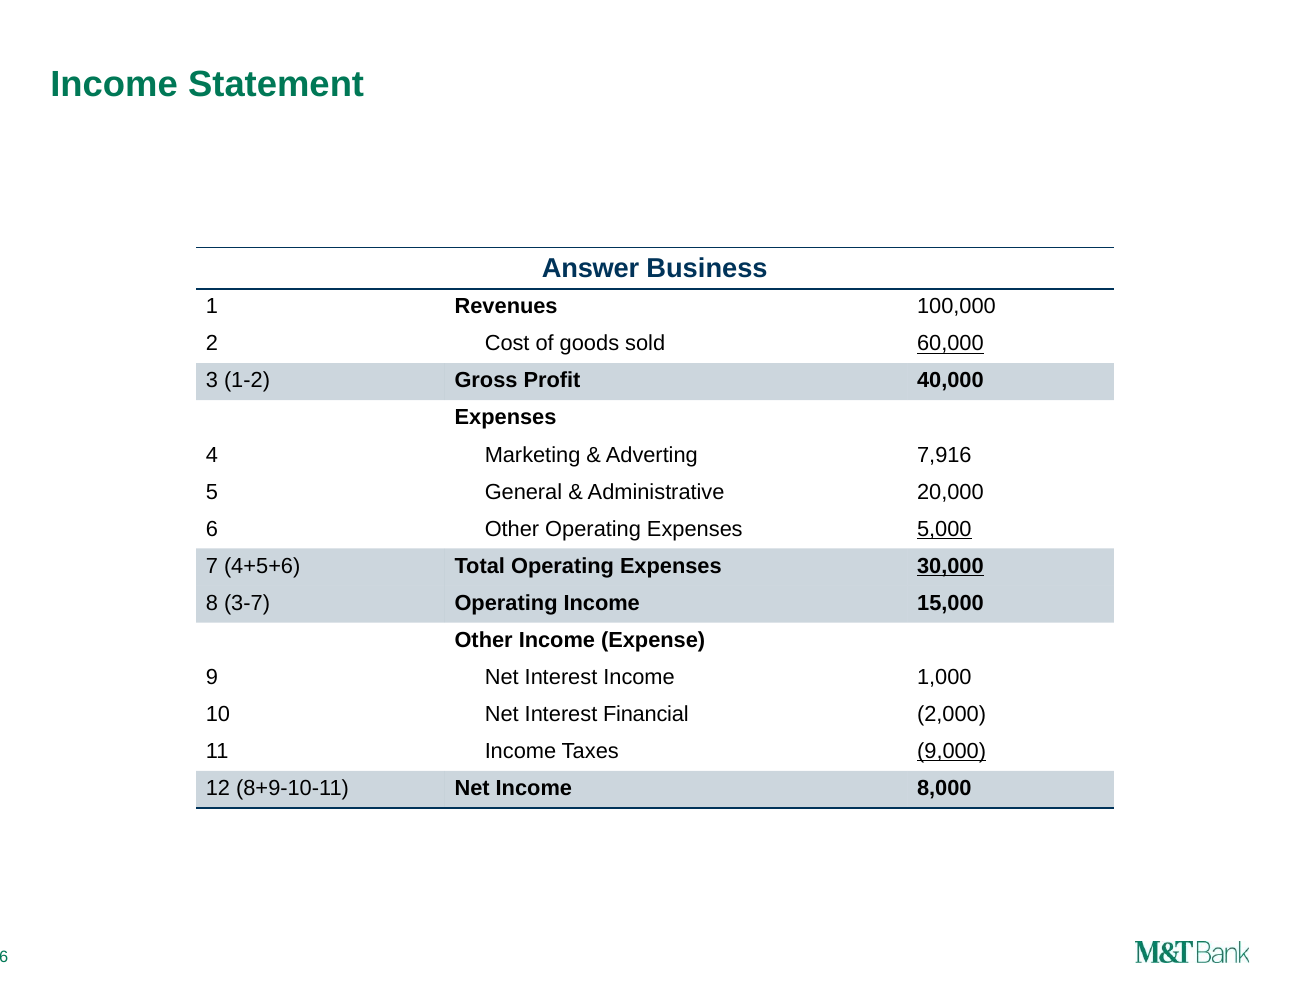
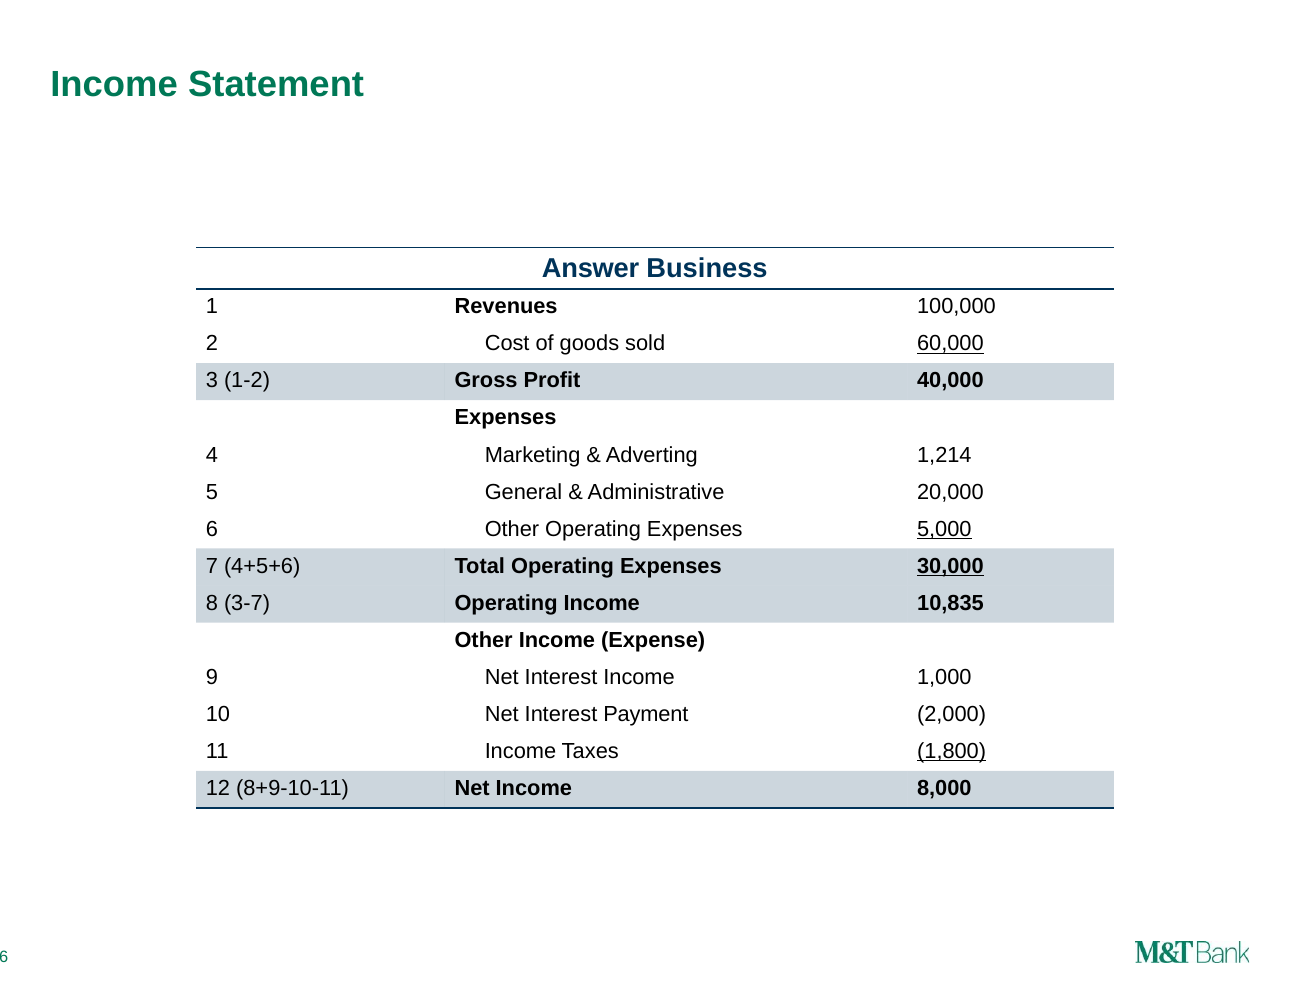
7,916: 7,916 -> 1,214 (944, 455)
15,000: 15,000 -> 10,835 (950, 603)
Financial: Financial -> Payment (646, 715)
9,000: 9,000 -> 1,800 (952, 752)
